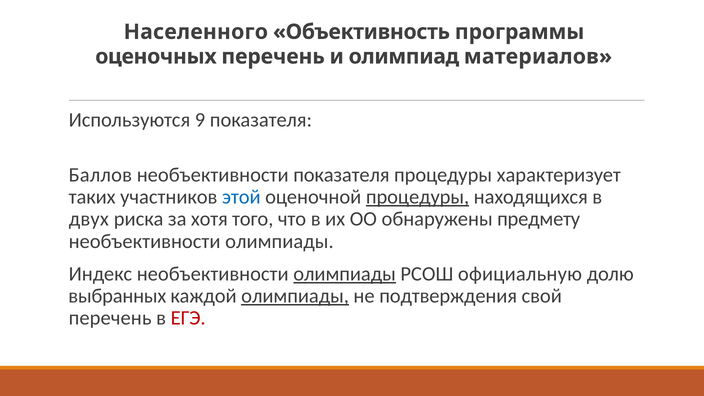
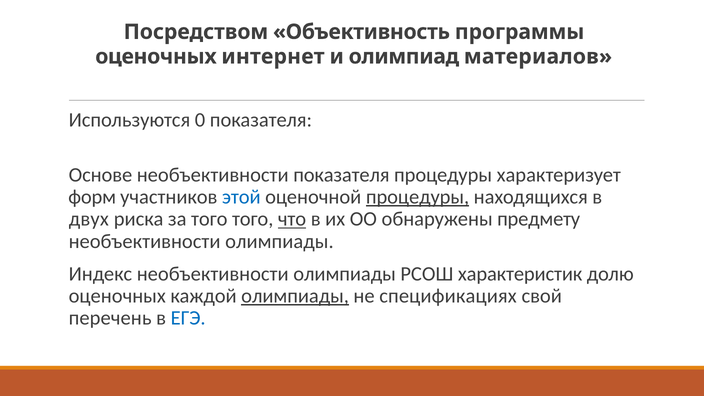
Населенного: Населенного -> Посредством (196, 32)
оценочных перечень: перечень -> интернет (273, 57)
9: 9 -> 0 (200, 120)
Баллов: Баллов -> Основе (100, 175)
таких: таких -> форм (92, 197)
за хотя: хотя -> того (209, 219)
что underline: none -> present (292, 219)
олимпиады underline: present -> none (345, 274)
официальную: официальную -> характеристик (520, 274)
выбранных: выбранных -> оценочных (117, 296)
подтверждения: подтверждения -> спецификациях (448, 296)
ЕГЭ colour: red -> blue (188, 318)
